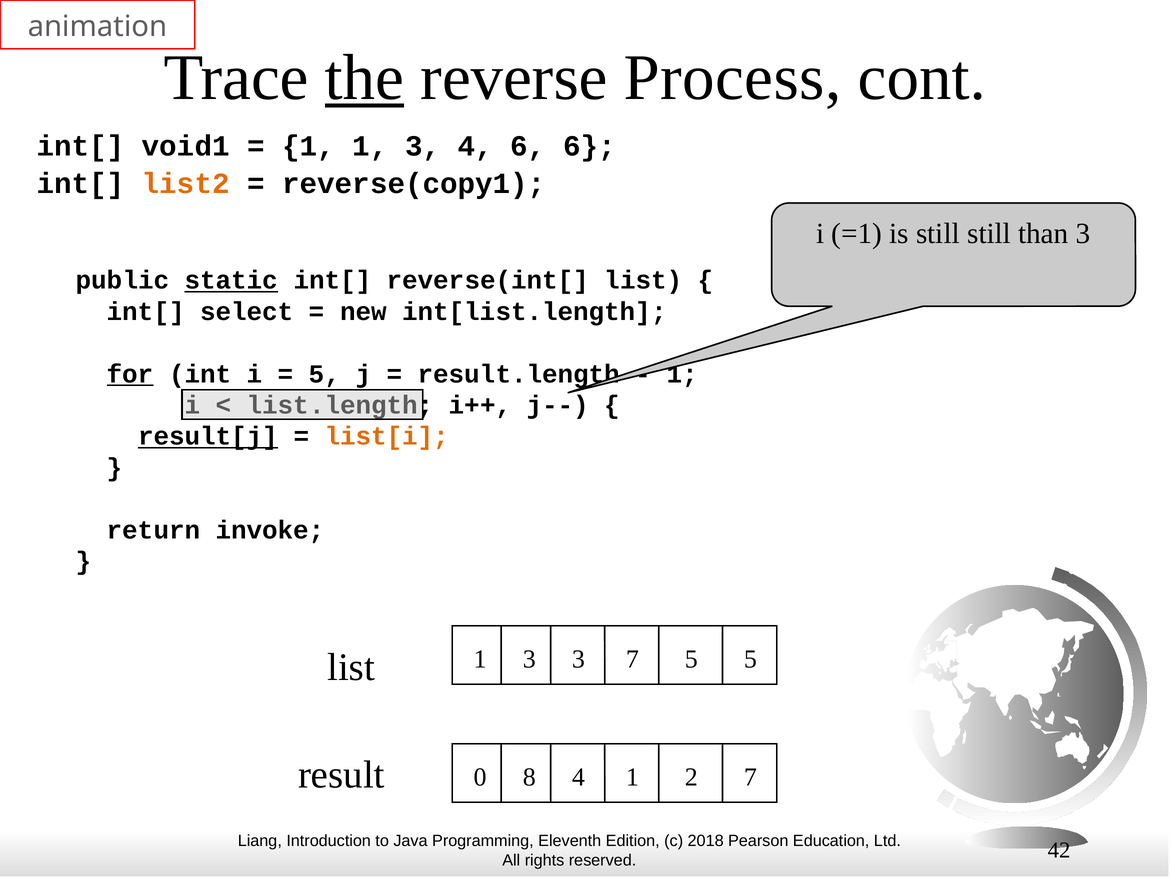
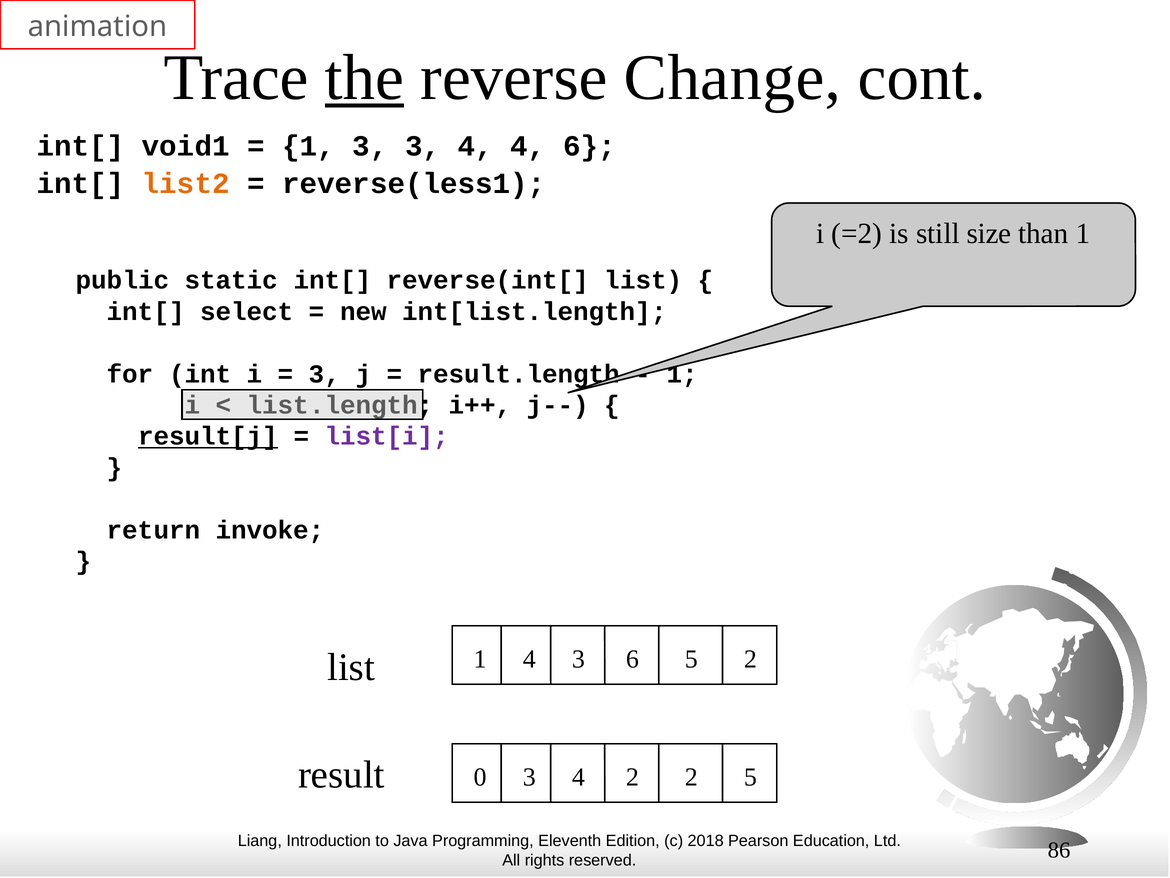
Process: Process -> Change (732, 78)
1 1: 1 -> 3 (370, 146)
4 6: 6 -> 4 (528, 146)
reverse(copy1: reverse(copy1 -> reverse(less1 (414, 183)
=1: =1 -> =2 (857, 233)
still still: still -> size (989, 233)
than 3: 3 -> 1 (1083, 233)
static underline: present -> none (231, 280)
for underline: present -> none (130, 374)
5: 5 -> 3 (325, 374)
list[i colour: orange -> purple (387, 436)
3: 3 -> 4 (529, 659)
3 7: 7 -> 6 (632, 659)
5 5: 5 -> 2 (750, 659)
0 8: 8 -> 3 (529, 777)
4 1: 1 -> 2 (632, 777)
2 7: 7 -> 5 (750, 777)
42: 42 -> 86 (1059, 850)
